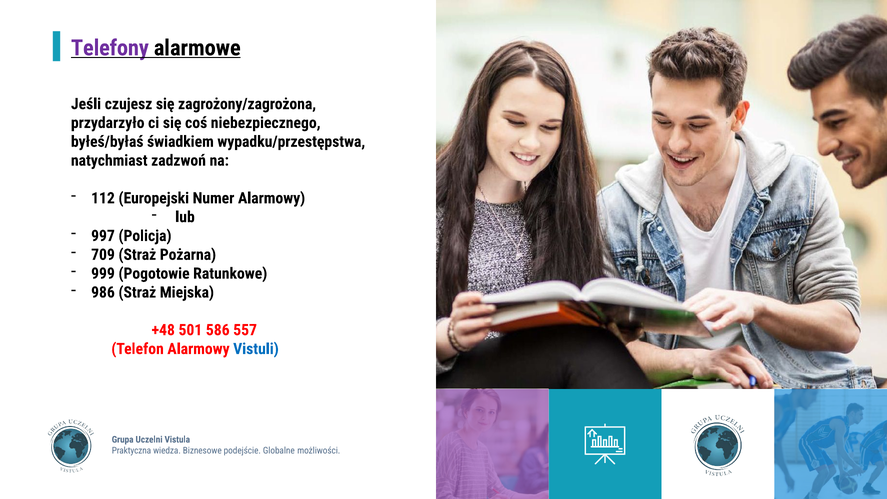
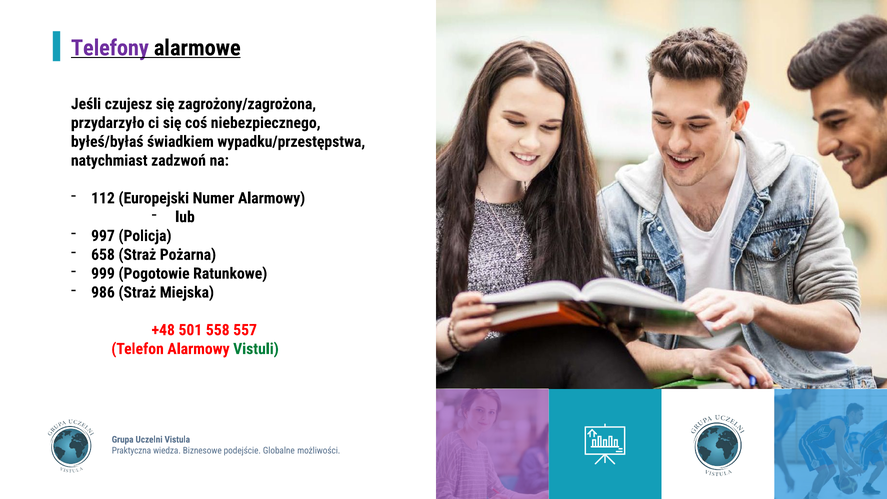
709: 709 -> 658 (103, 255)
586: 586 -> 558 (218, 330)
Vistuli colour: blue -> green (256, 349)
